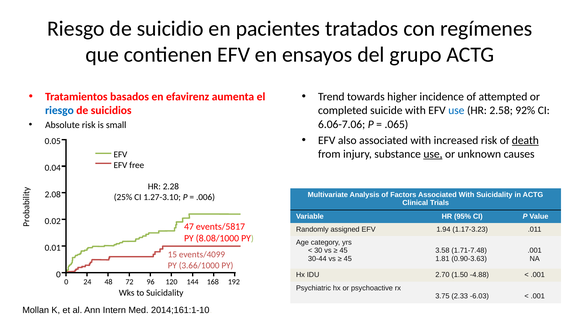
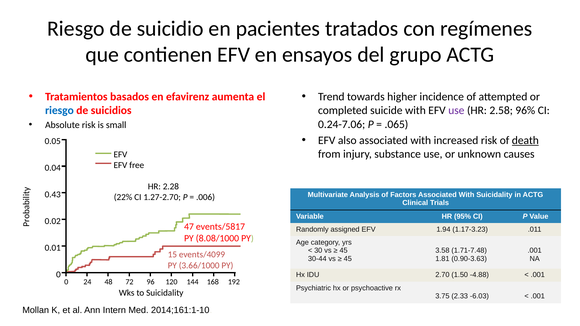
use colour: blue -> purple (456, 111)
92%: 92% -> 96% (525, 111)
6.06-7.06: 6.06-7.06 -> 0.24-7.06 (342, 124)
use underline: present -> none (433, 154)
2.08: 2.08 -> 0.43 (53, 195)
25%: 25% -> 22% (123, 197)
1.27-3.10: 1.27-3.10 -> 1.27-2.70 (162, 197)
